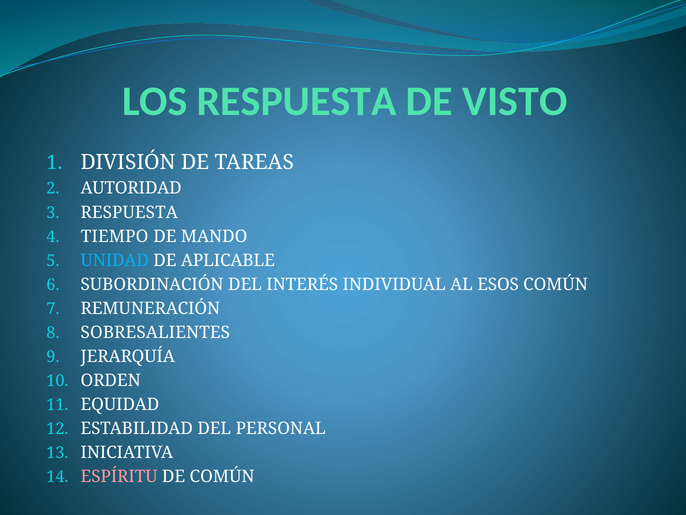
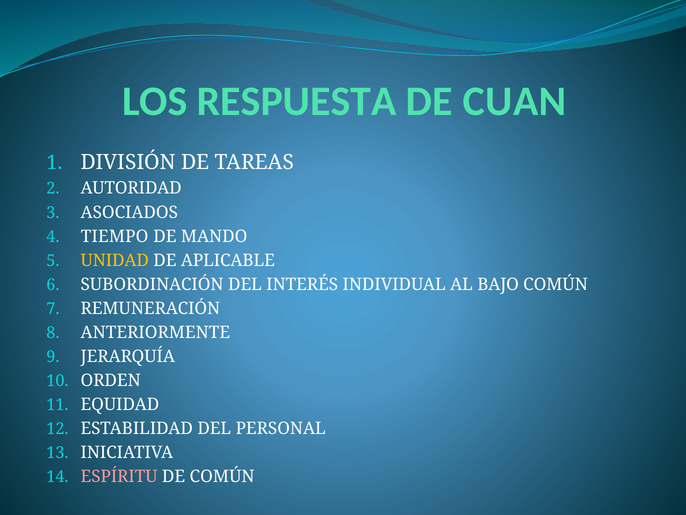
VISTO: VISTO -> CUAN (515, 101)
RESPUESTA: RESPUESTA -> ASOCIADOS (129, 212)
UNIDAD colour: light blue -> yellow (115, 260)
ESOS: ESOS -> BAJO (498, 284)
SOBRESALIENTES: SOBRESALIENTES -> ANTERIORMENTE (155, 332)
